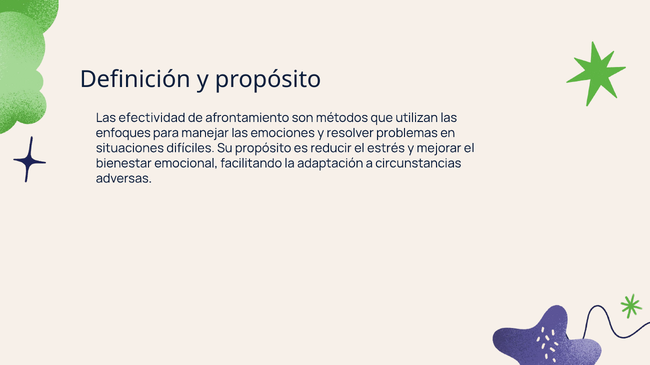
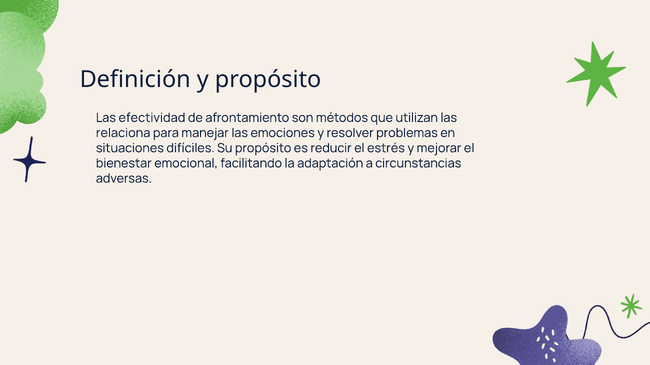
enfoques: enfoques -> relaciona (123, 133)
